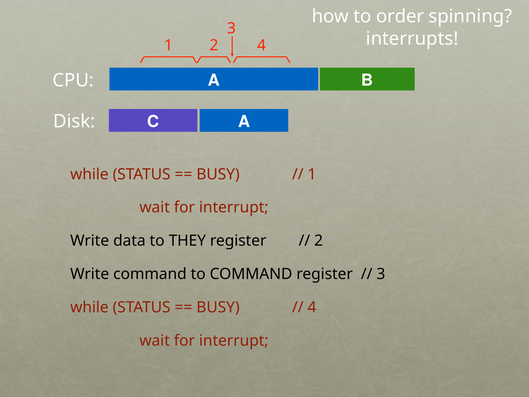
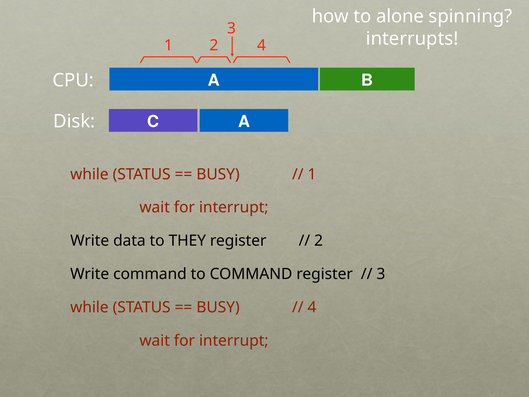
order: order -> alone (400, 16)
